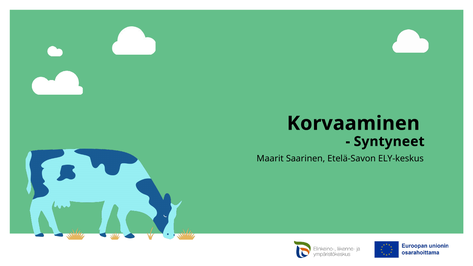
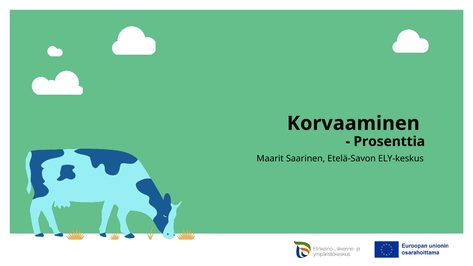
Syntyneet: Syntyneet -> Prosenttia (389, 142)
